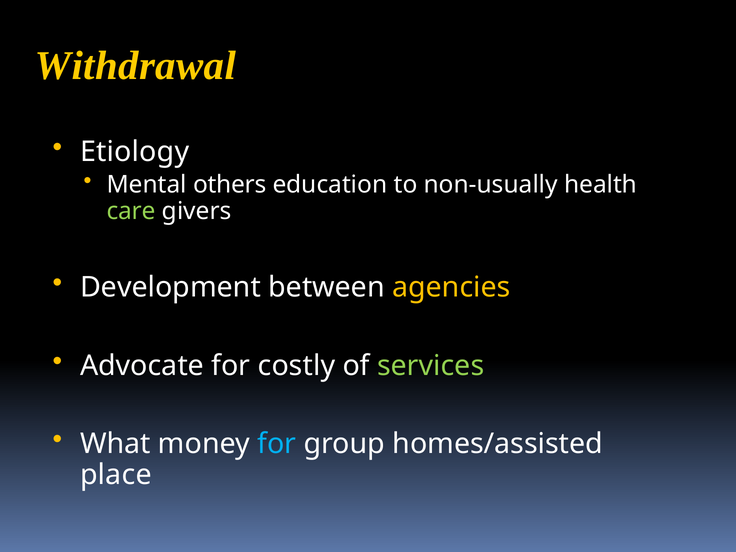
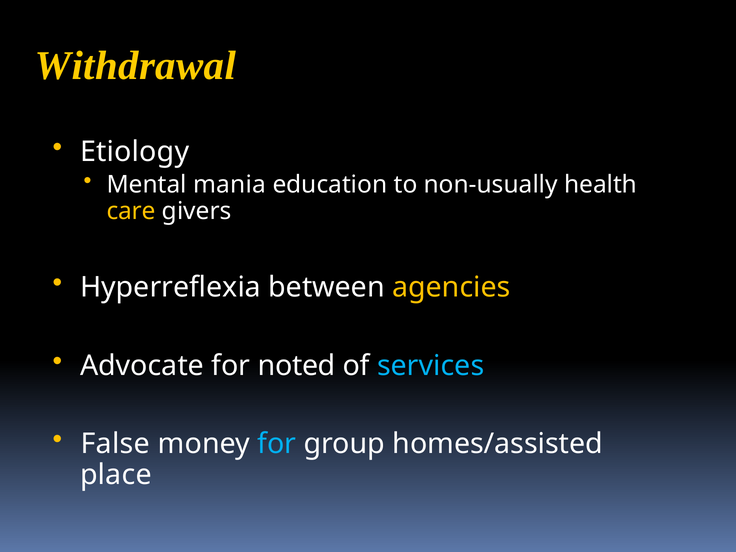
others: others -> mania (230, 185)
care colour: light green -> yellow (131, 211)
Development: Development -> Hyperreflexia (171, 287)
costly: costly -> noted (297, 366)
services colour: light green -> light blue (431, 366)
What: What -> False (115, 444)
